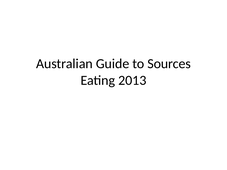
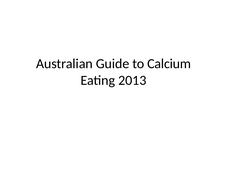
Sources: Sources -> Calcium (169, 64)
